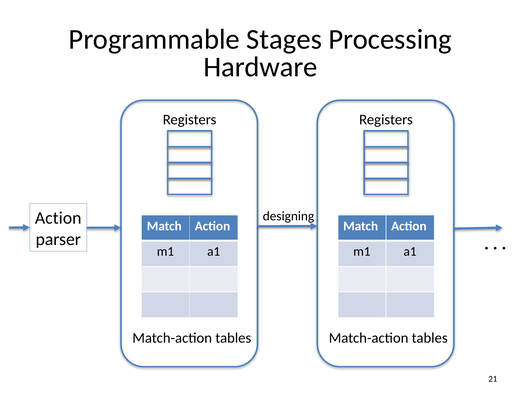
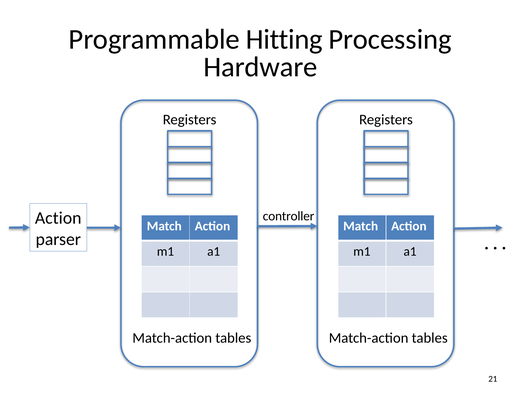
Stages: Stages -> Hitting (284, 39)
designing: designing -> controller (289, 216)
